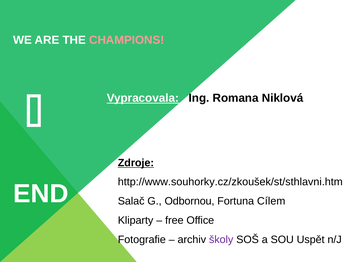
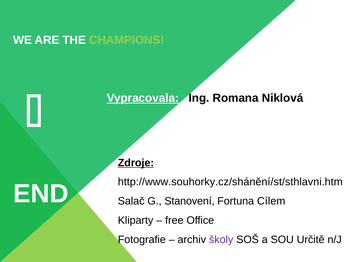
CHAMPIONS colour: pink -> light green (127, 40)
http://www.souhorky.cz/zkoušek/st/sthlavni.htm: http://www.souhorky.cz/zkoušek/st/sthlavni.htm -> http://www.souhorky.cz/shánění/st/sthlavni.htm (230, 182)
Odbornou: Odbornou -> Stanovení (190, 202)
Uspět: Uspět -> Určitě (311, 240)
